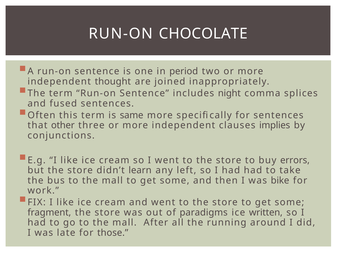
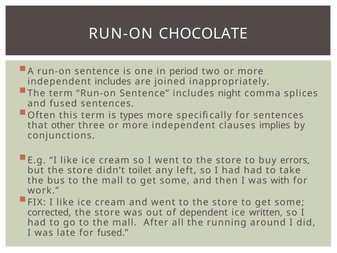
independent thought: thought -> includes (113, 81)
same: same -> types (132, 115)
learn: learn -> toilet (140, 170)
bike: bike -> with (280, 180)
fragment: fragment -> corrected (49, 212)
paradigms: paradigms -> dependent (204, 212)
for those: those -> fused (113, 232)
